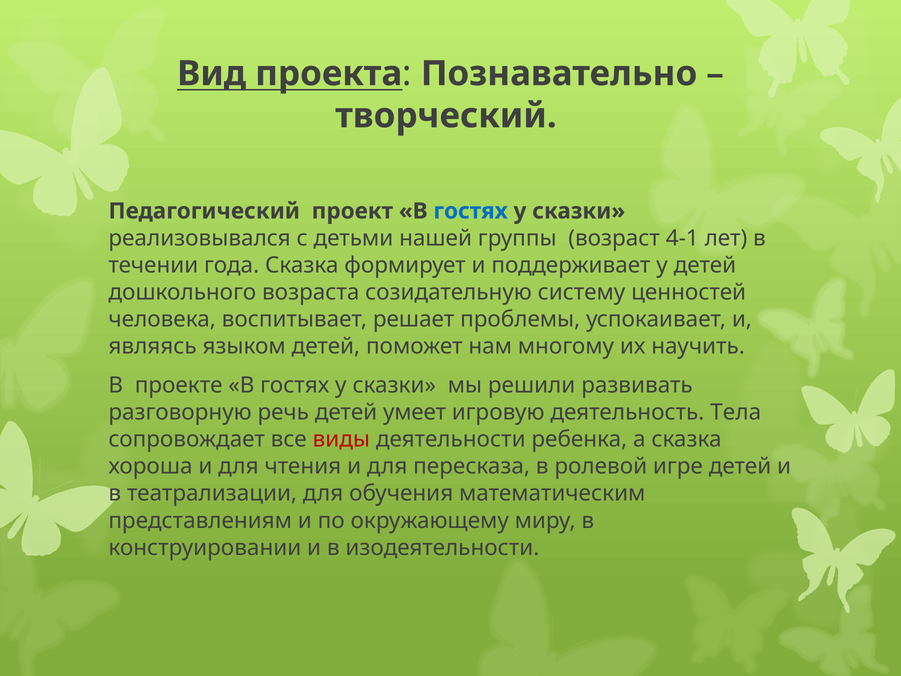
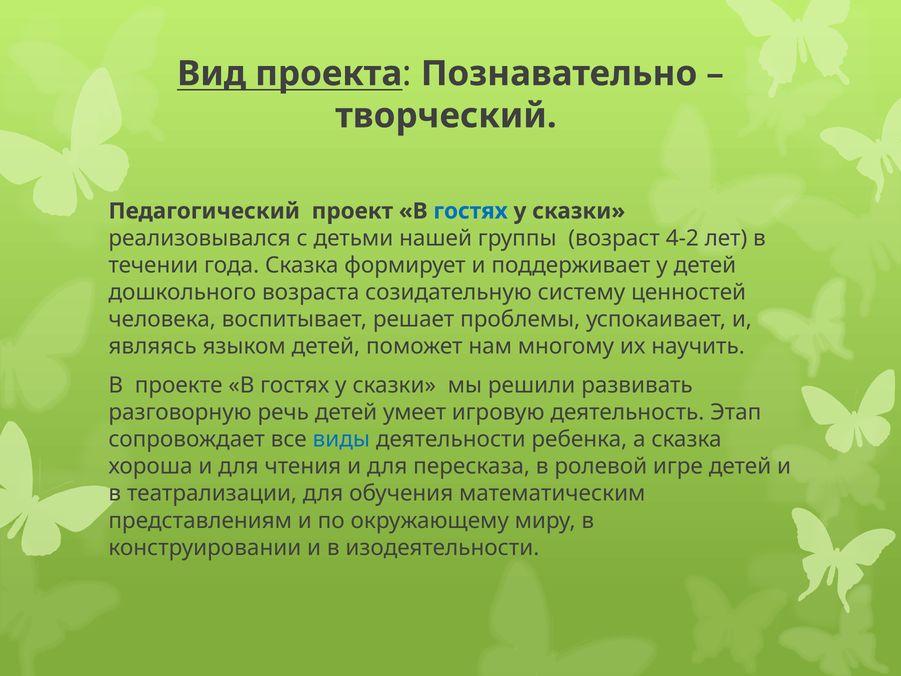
4-1: 4-1 -> 4-2 (682, 238)
Тела: Тела -> Этап (736, 412)
виды colour: red -> blue (341, 439)
